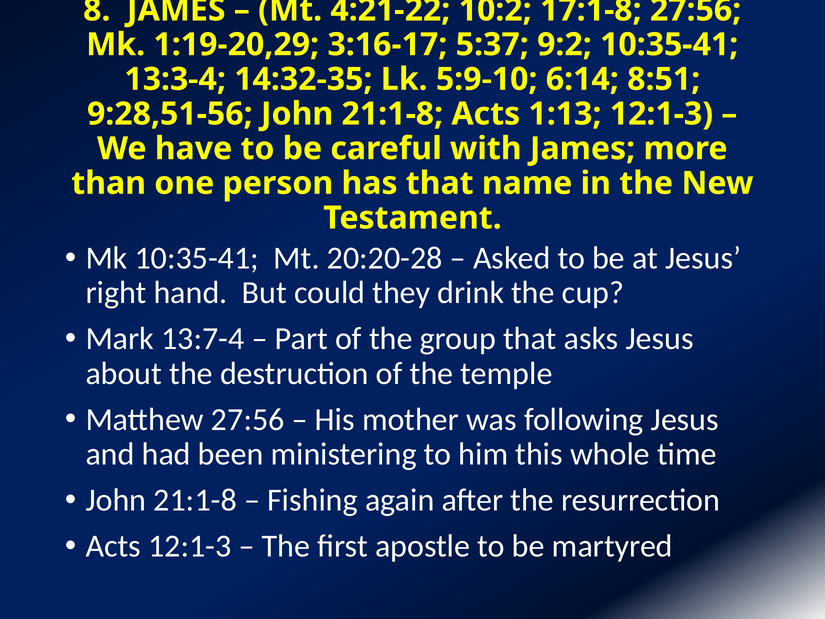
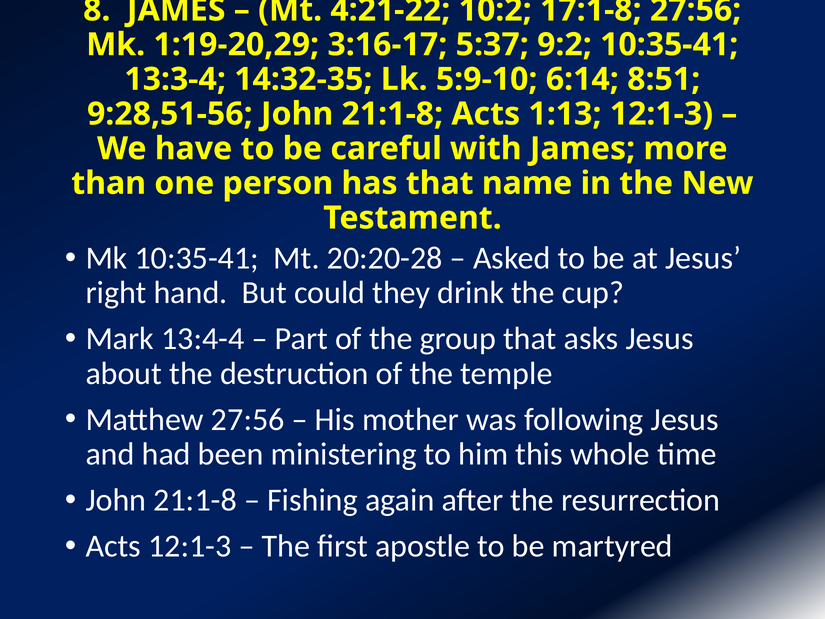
13:7-4: 13:7-4 -> 13:4-4 (203, 339)
